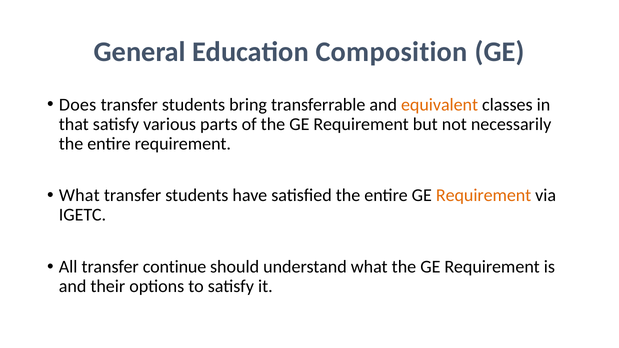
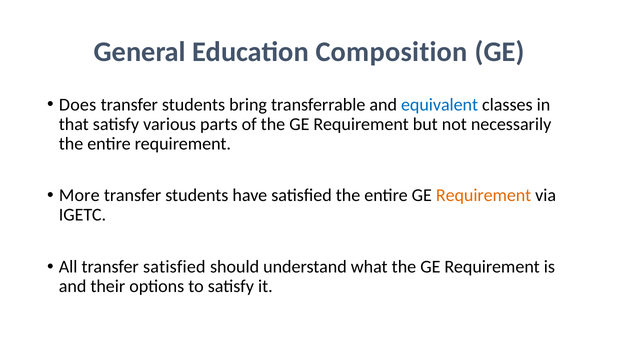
equivalent colour: orange -> blue (440, 105)
What: What -> More (79, 196)
transfer continue: continue -> satisfied (174, 267)
